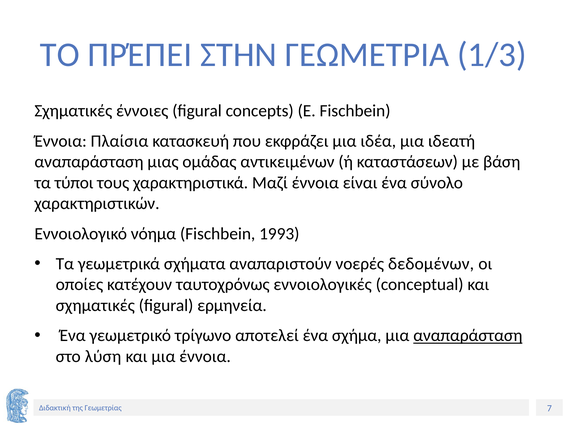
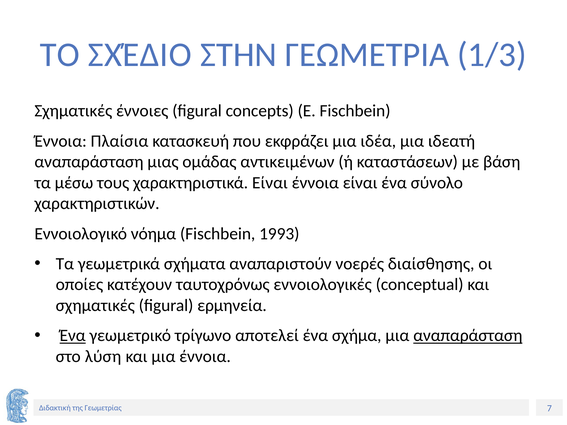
ΠΡΈΠΕΙ: ΠΡΈΠΕΙ -> ΣΧΈΔΙΟ (140, 55)
τύποι: τύποι -> μέσω (74, 183)
χαρακτηριστικά Μαζί: Μαζί -> Είναι (270, 183)
δεδομένων: δεδομένων -> διαίσθησης (431, 264)
Ένα underline: none -> present (73, 336)
